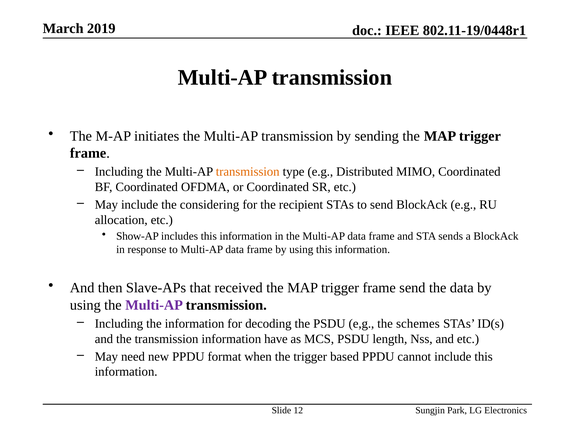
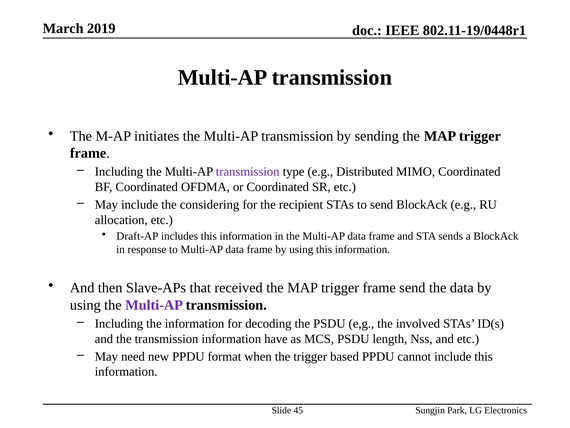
transmission colour: orange -> purple (248, 172)
Show-AP: Show-AP -> Draft-AP (137, 236)
schemes: schemes -> involved (418, 323)
12: 12 -> 45 (298, 410)
